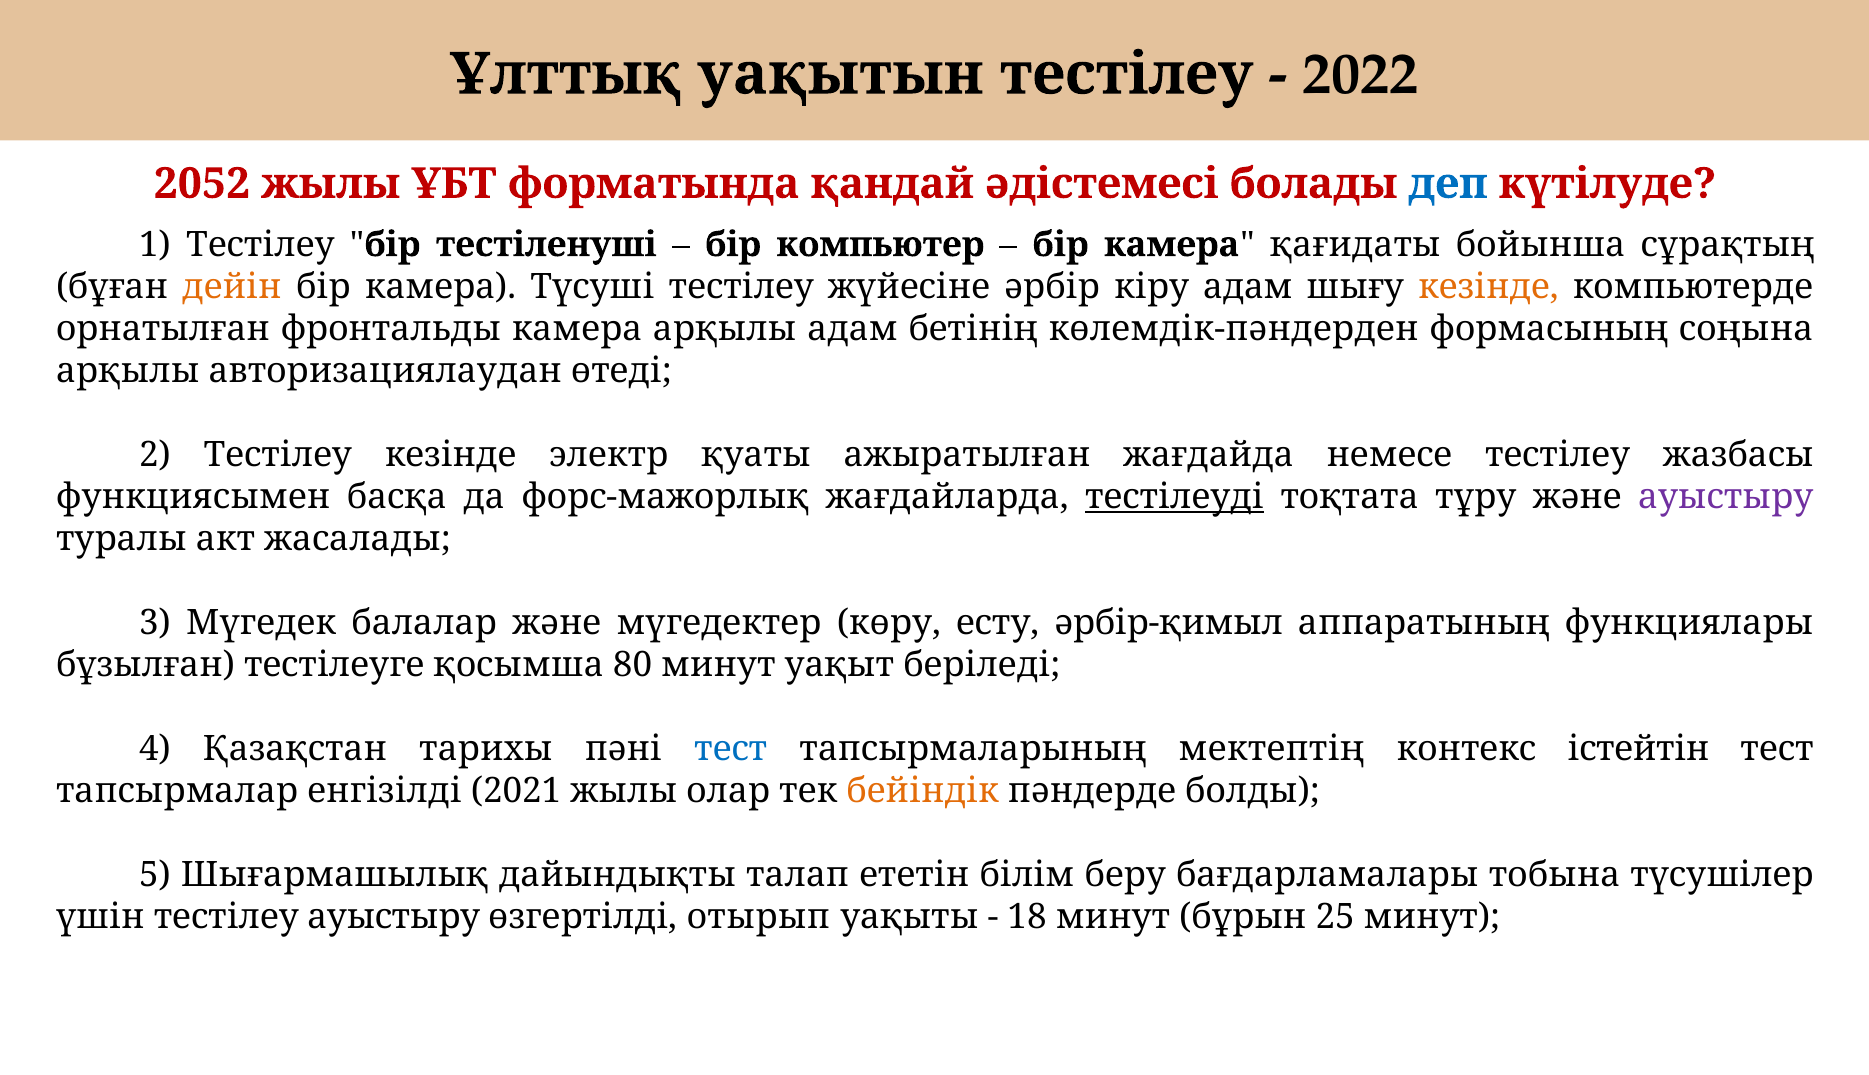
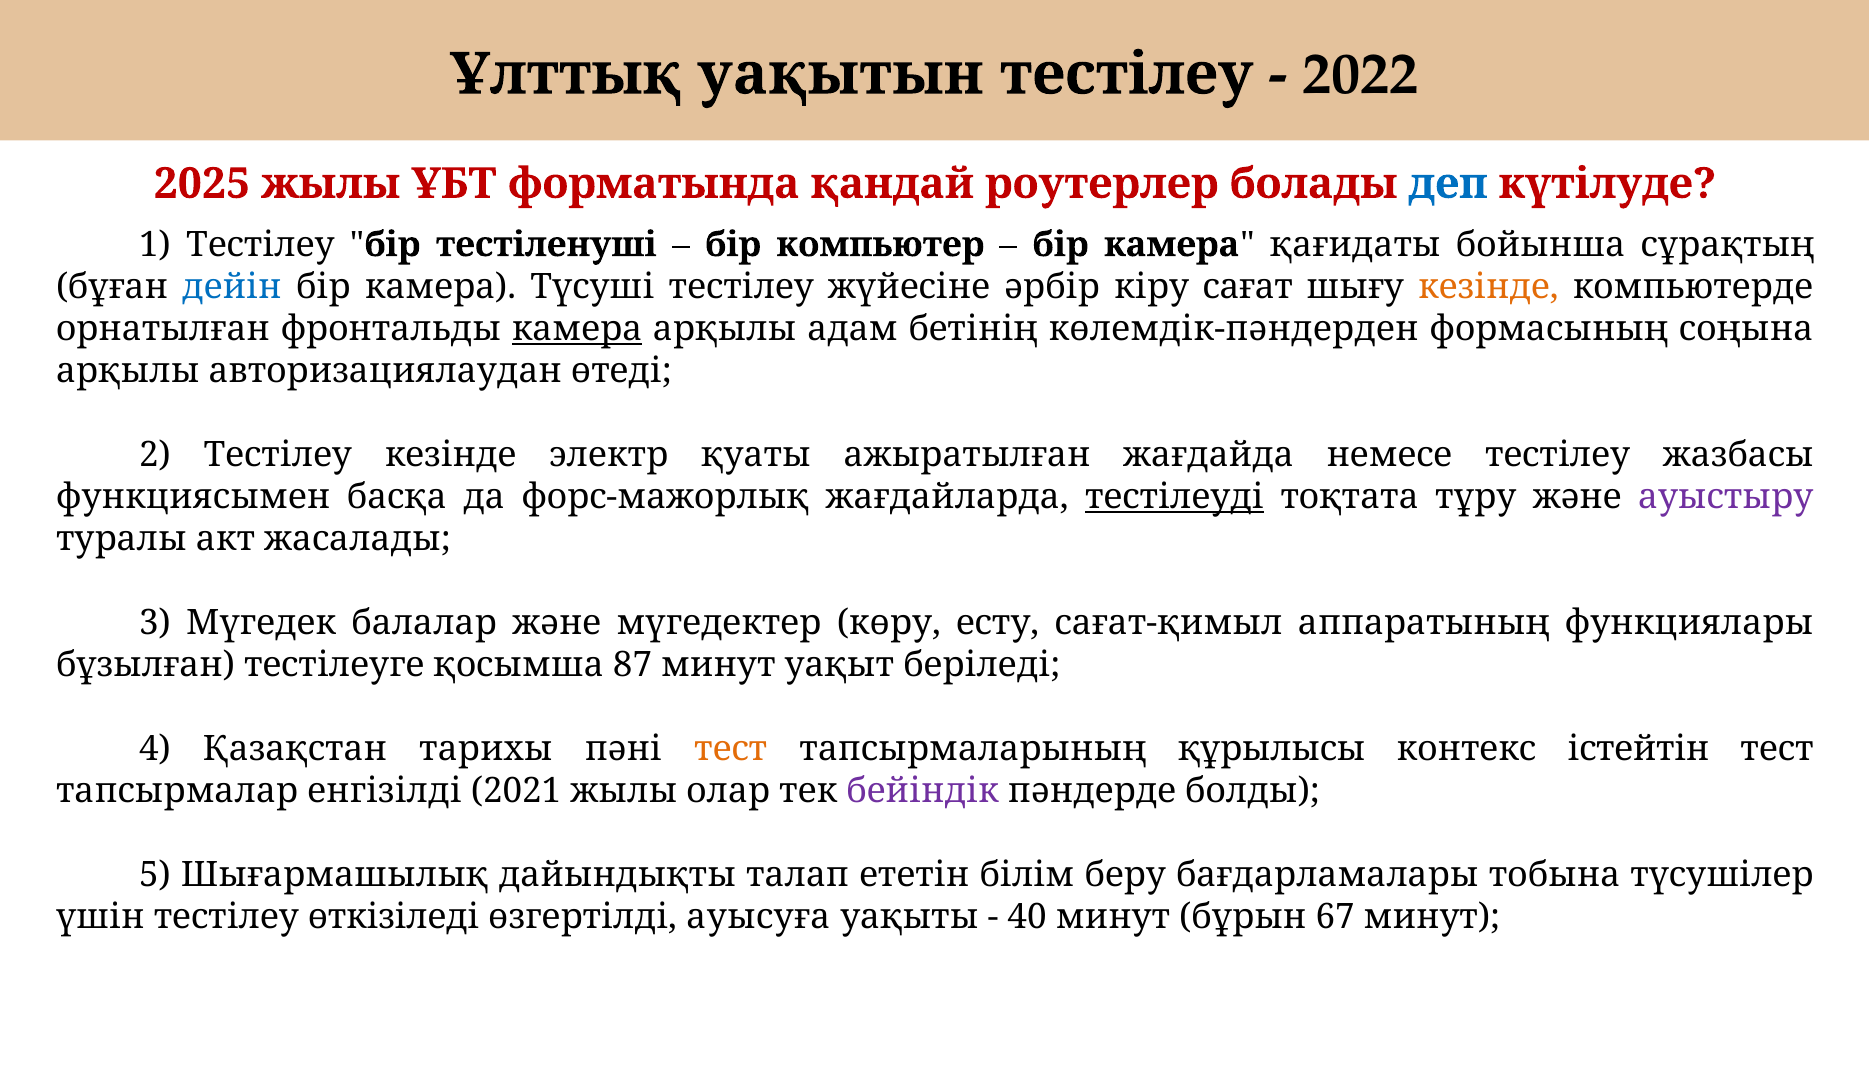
2052: 2052 -> 2025 (202, 184)
әдістемесі: әдістемесі -> роутерлер (1102, 184)
дейін colour: orange -> blue (232, 287)
кіру адам: адам -> сағат (1248, 287)
камера underline: none -> present (577, 329)
әрбір-қимыл: әрбір-қимыл -> сағат-қимыл (1169, 623)
80: 80 -> 87 (633, 665)
тест colour: blue -> orange (731, 749)
мектептің: мектептің -> құрылысы (1272, 749)
бейіндік colour: orange -> purple (923, 791)
тестілеу ауыстыру: ауыстыру -> өткізіледі (394, 917)
отырып: отырып -> ауысуға (758, 917)
18: 18 -> 40 (1027, 917)
25: 25 -> 67 (1335, 917)
